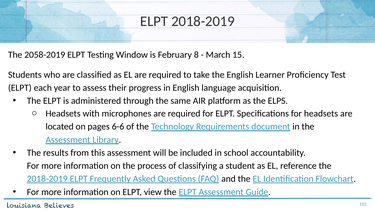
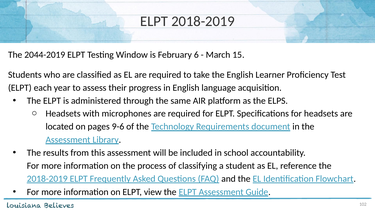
2058-2019: 2058-2019 -> 2044-2019 (45, 55)
8: 8 -> 6 (196, 55)
6-6: 6-6 -> 9-6 (118, 127)
